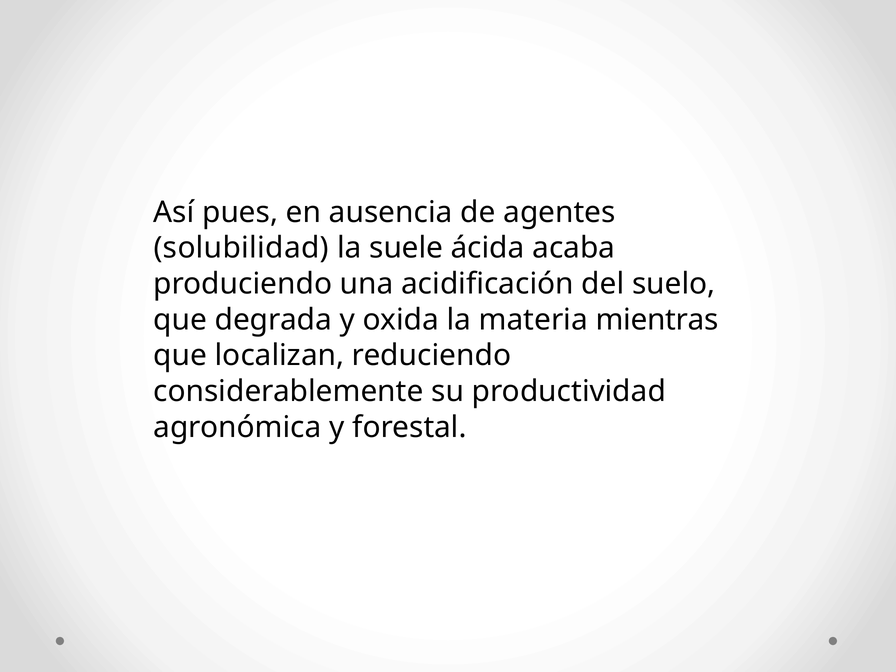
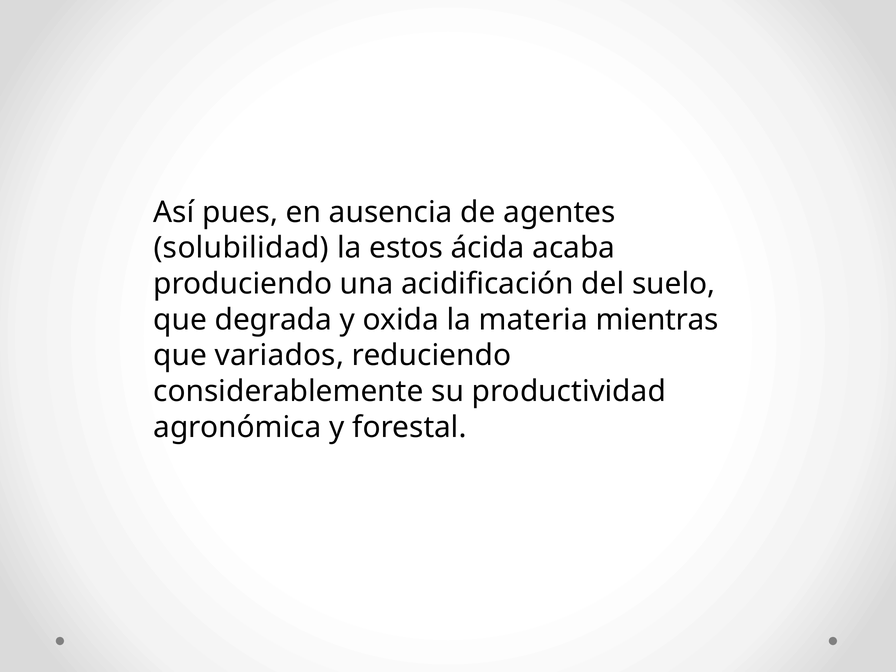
suele: suele -> estos (406, 248)
localizan: localizan -> variados (279, 356)
